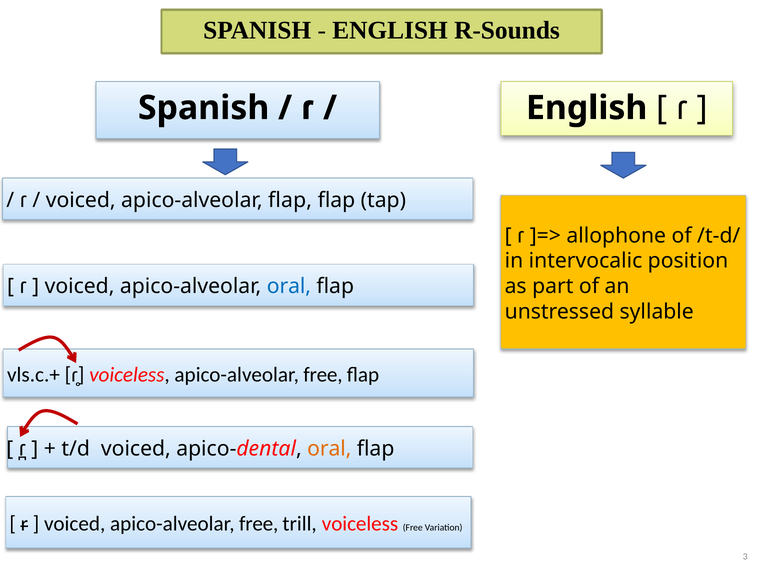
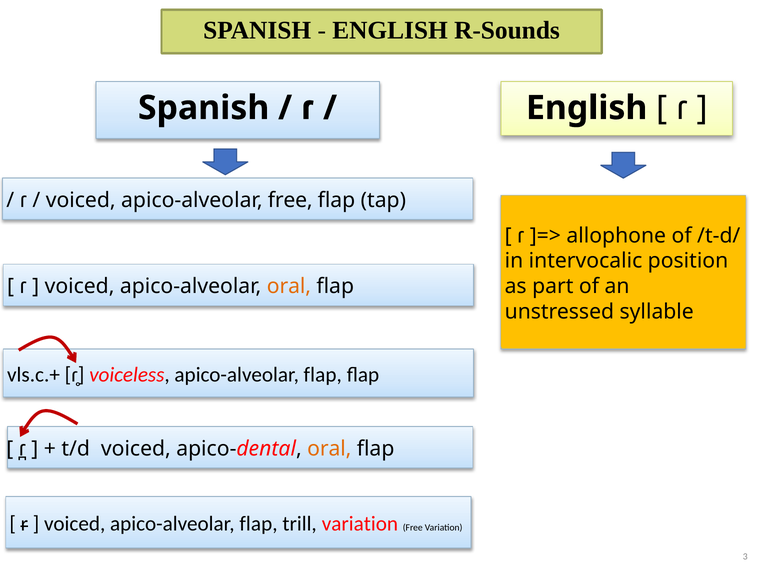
apico-alveolar flap: flap -> free (290, 200)
oral colour: blue -> orange (289, 286)
voiceless apico-alveolar free: free -> flap (323, 374)
voiced apico-alveolar free: free -> flap (258, 524)
trill voiceless: voiceless -> variation (360, 524)
